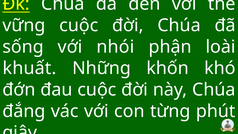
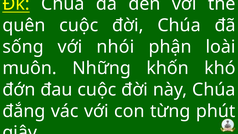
vững: vững -> quên (24, 25)
khuất: khuất -> muôn (30, 68)
